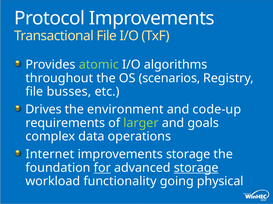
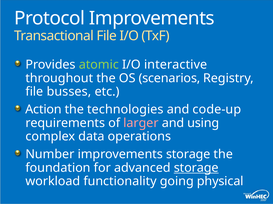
algorithms: algorithms -> interactive (176, 65)
Drives: Drives -> Action (44, 110)
environment: environment -> technologies (125, 110)
larger colour: light green -> pink (141, 123)
goals: goals -> using (203, 123)
Internet: Internet -> Number (50, 155)
for underline: present -> none (102, 168)
